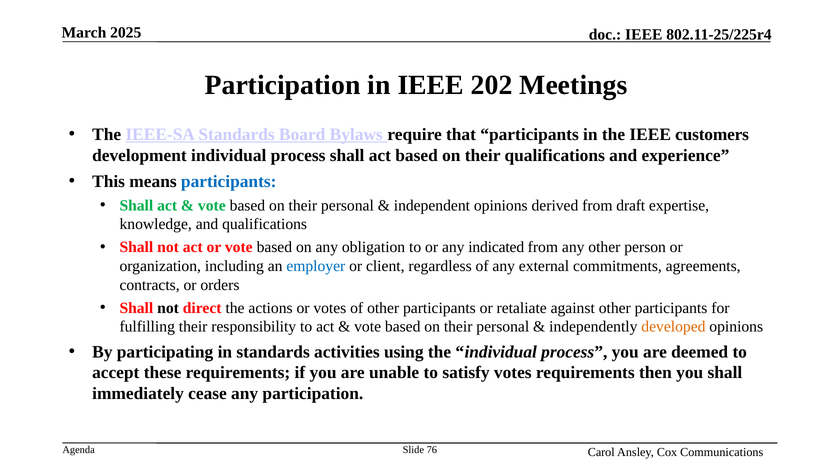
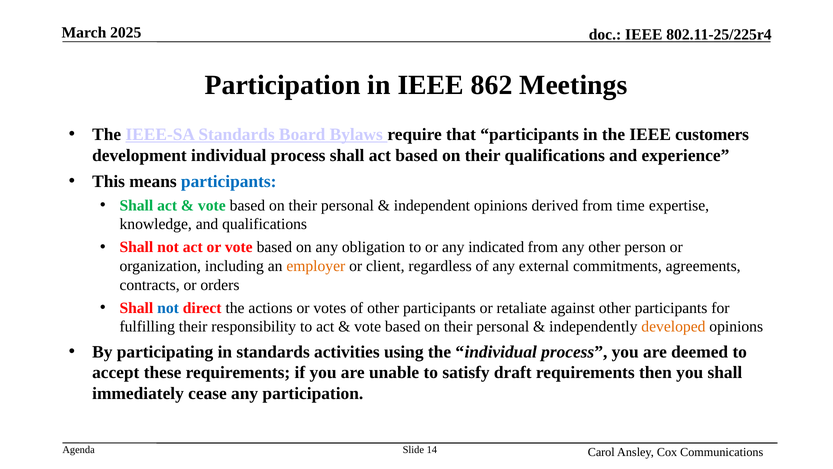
202: 202 -> 862 (492, 85)
draft: draft -> time (631, 205)
employer colour: blue -> orange (316, 266)
not colour: black -> blue (168, 308)
satisfy votes: votes -> draft (513, 372)
76: 76 -> 14 (432, 449)
